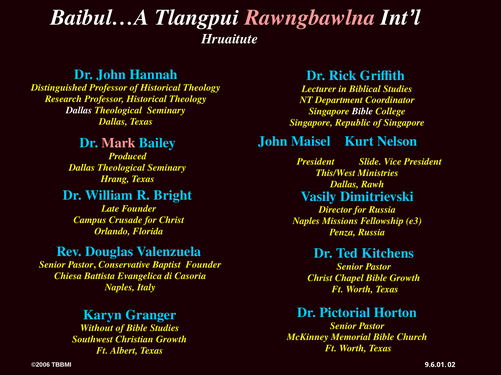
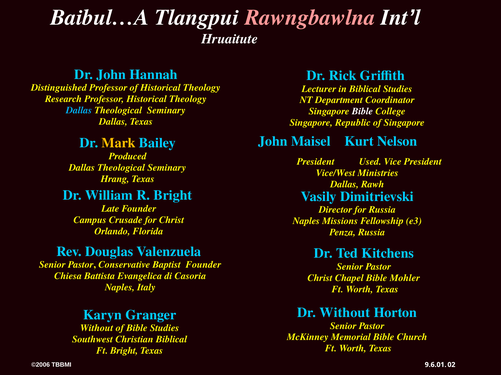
Dallas colour: white -> light blue (79, 110)
Mark colour: pink -> yellow (119, 143)
Slide: Slide -> Used (370, 162)
This/West: This/West -> Vice/West (336, 173)
Bible Growth: Growth -> Mohler (405, 278)
Dr Pictorial: Pictorial -> Without (345, 313)
Christian Growth: Growth -> Biblical (172, 340)
Ft Albert: Albert -> Bright (124, 351)
